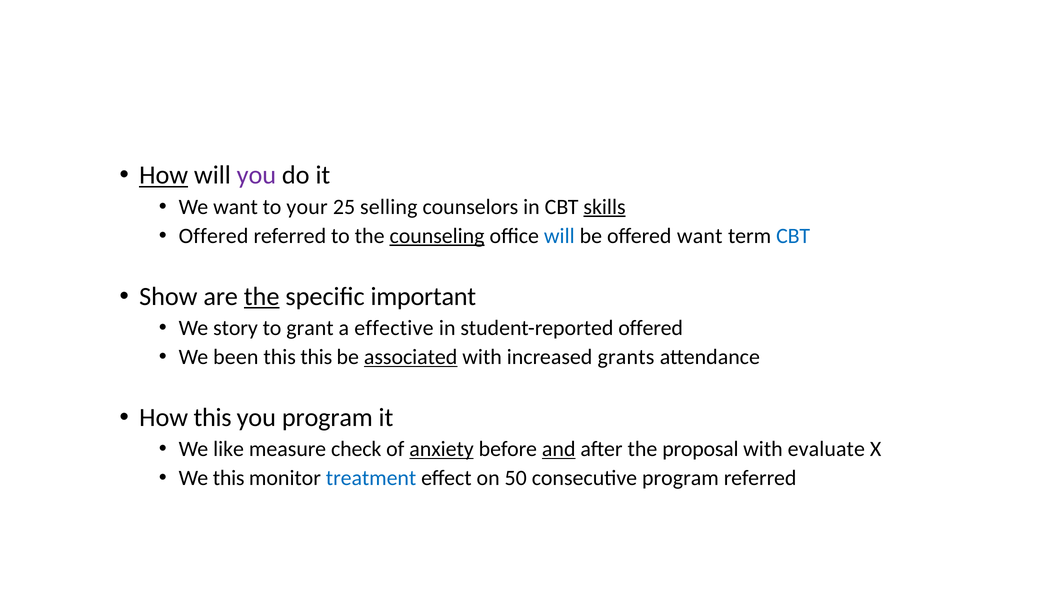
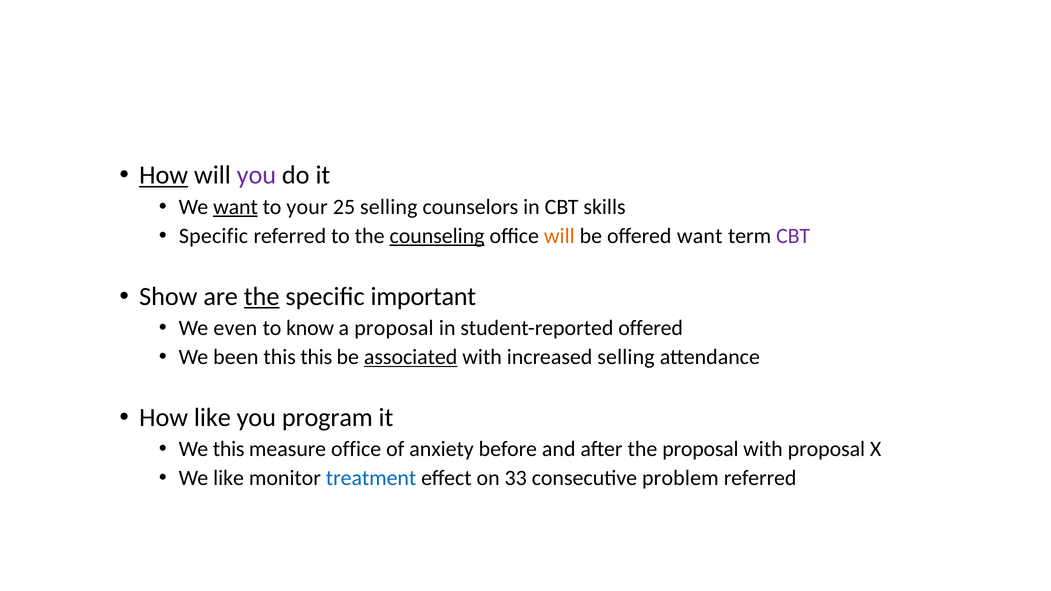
want underline: none -> present (236, 207)
skills underline: present -> none (605, 207)
Offered: Offered -> Specific (214, 236)
will colour: blue -> orange (559, 236)
CBT colour: blue -> purple (793, 236)
story: story -> even (235, 328)
grant: grant -> know (310, 328)
a effective: effective -> proposal (394, 328)
increased grants: grants -> selling (626, 357)
How this: this -> like (212, 418)
We like: like -> this (229, 449)
measure check: check -> office (356, 449)
anxiety underline: present -> none (442, 449)
and underline: present -> none (559, 449)
with evaluate: evaluate -> proposal (826, 449)
We this: this -> like (229, 478)
50: 50 -> 33 (516, 478)
consecutive program: program -> problem (680, 478)
